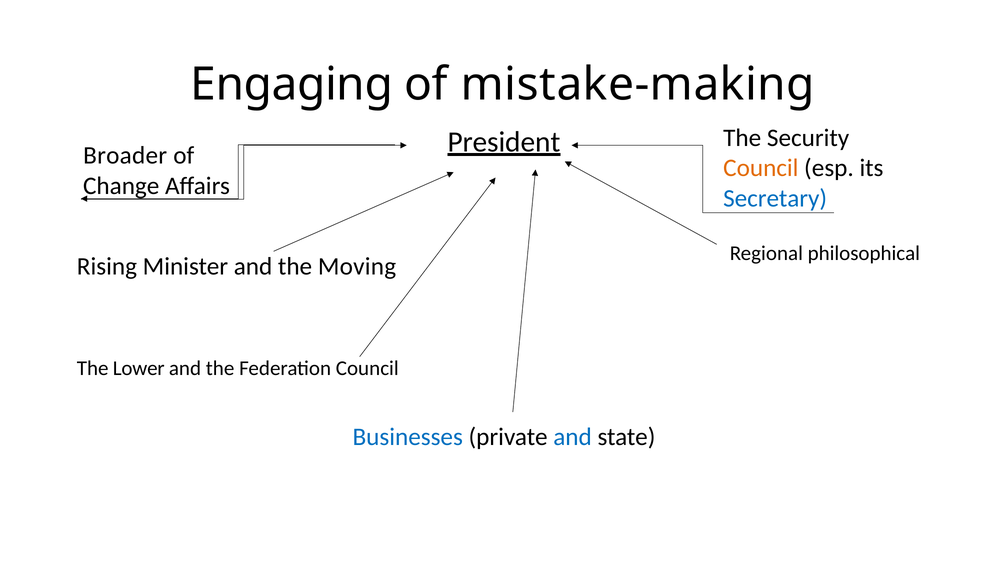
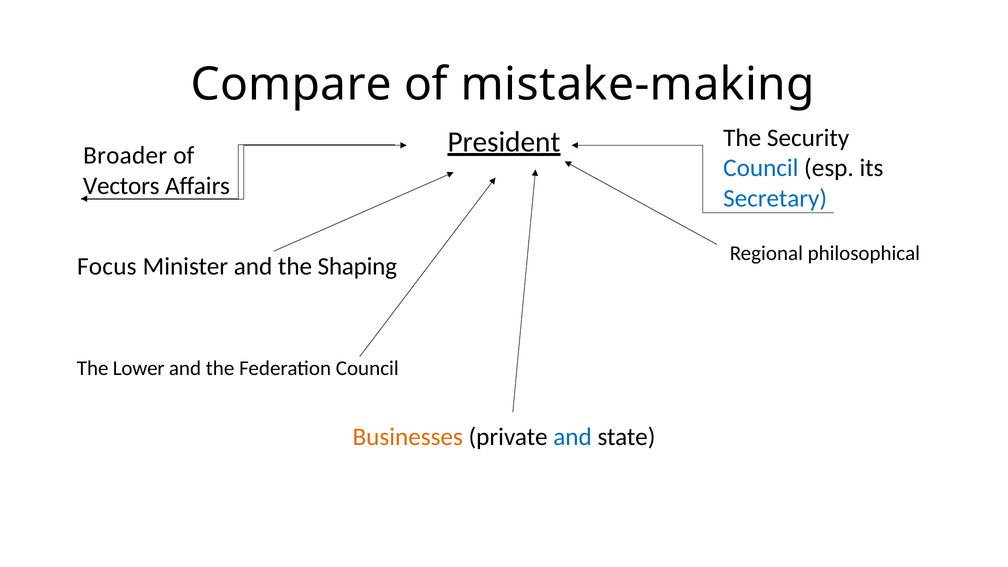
Engaging: Engaging -> Compare (291, 85)
Council colour: orange -> blue (761, 168)
Change: Change -> Vectors (121, 186)
Rising: Rising -> Focus (107, 266)
Moving: Moving -> Shaping (357, 266)
Businesses colour: blue -> orange (408, 437)
